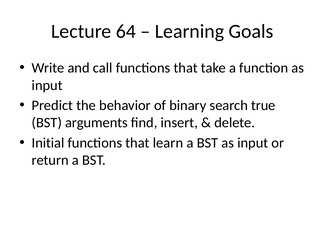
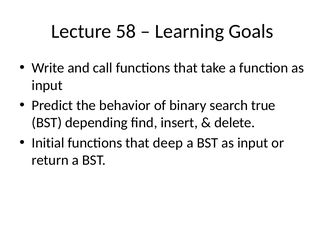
64: 64 -> 58 (126, 31)
arguments: arguments -> depending (96, 123)
learn: learn -> deep (168, 143)
